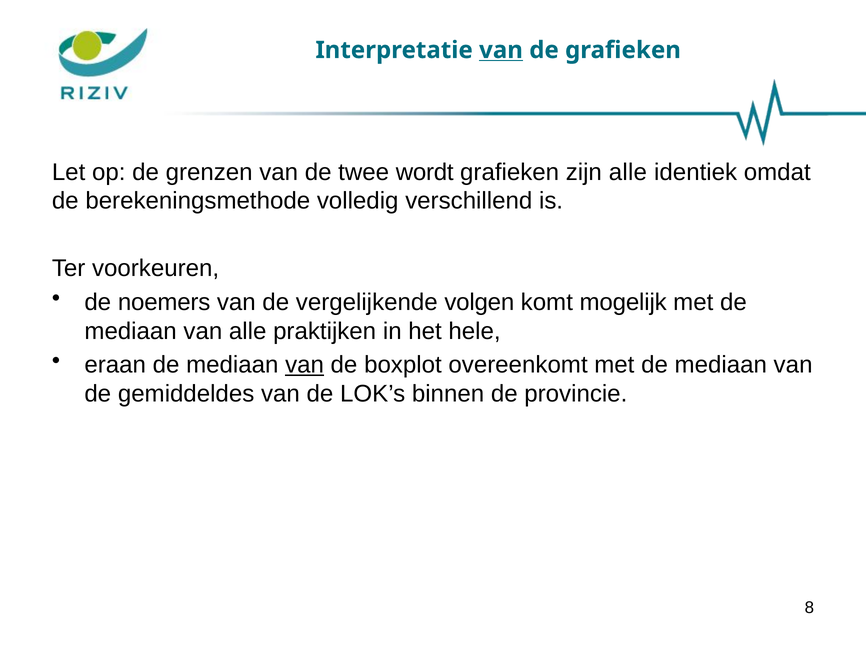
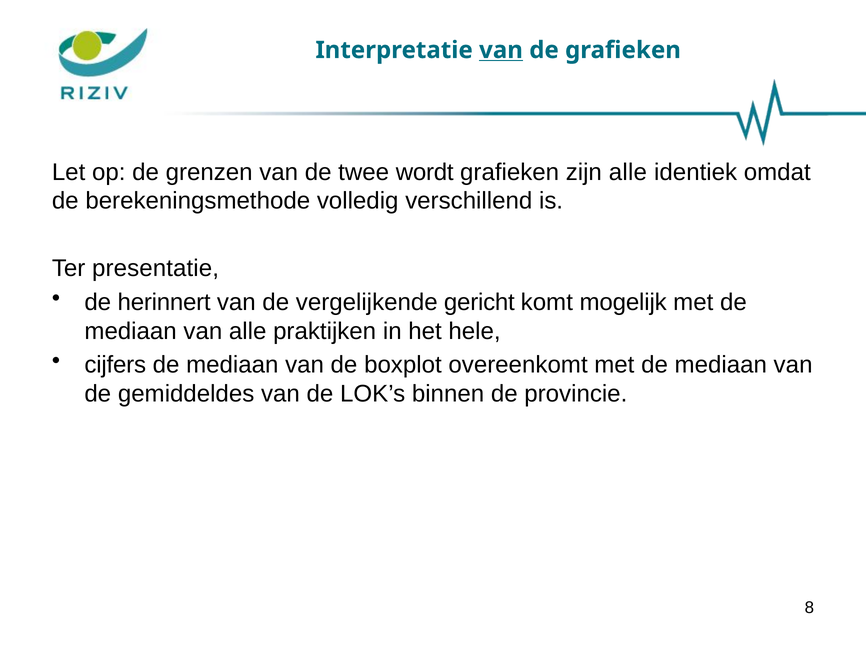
voorkeuren: voorkeuren -> presentatie (156, 268)
noemers: noemers -> herinnert (164, 302)
volgen: volgen -> gericht (479, 302)
eraan: eraan -> cijfers (115, 365)
van underline: present -> none (305, 365)
